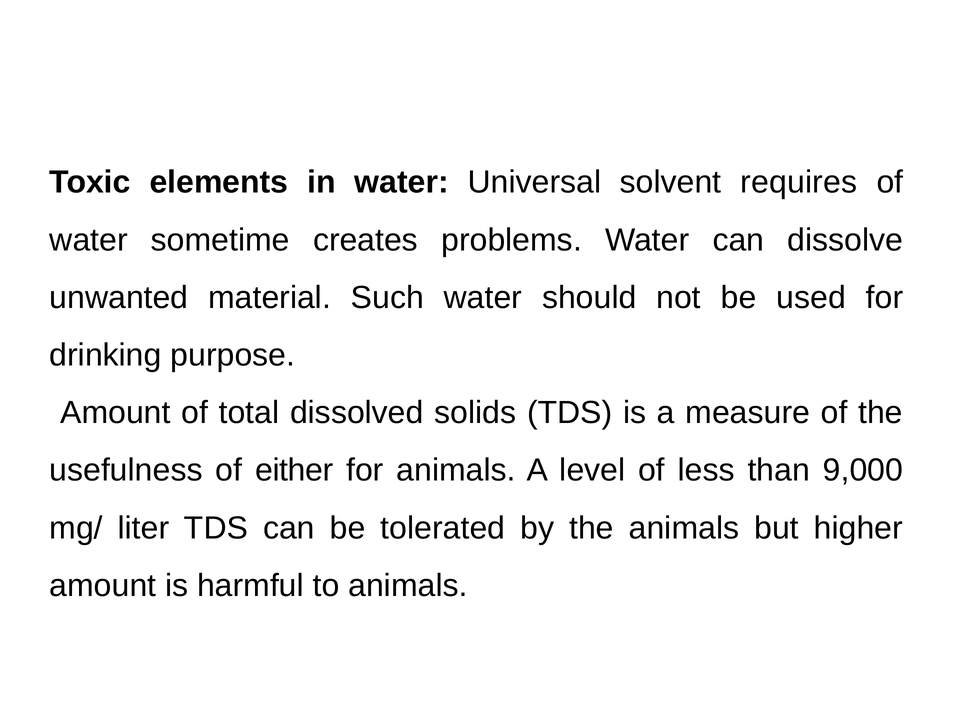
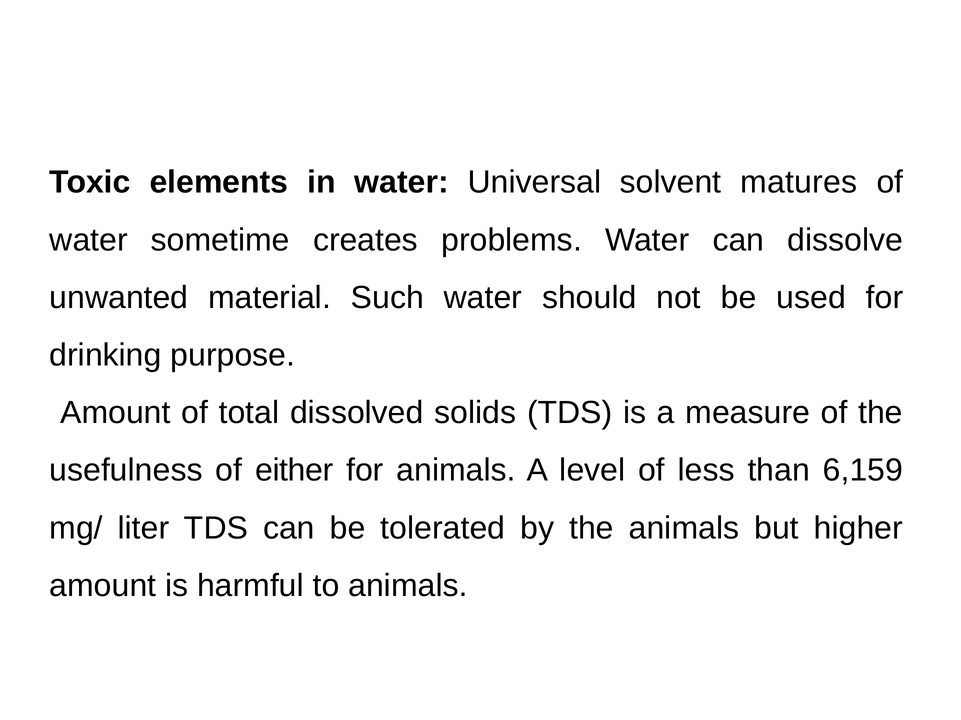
requires: requires -> matures (799, 183)
9,000: 9,000 -> 6,159 (863, 471)
